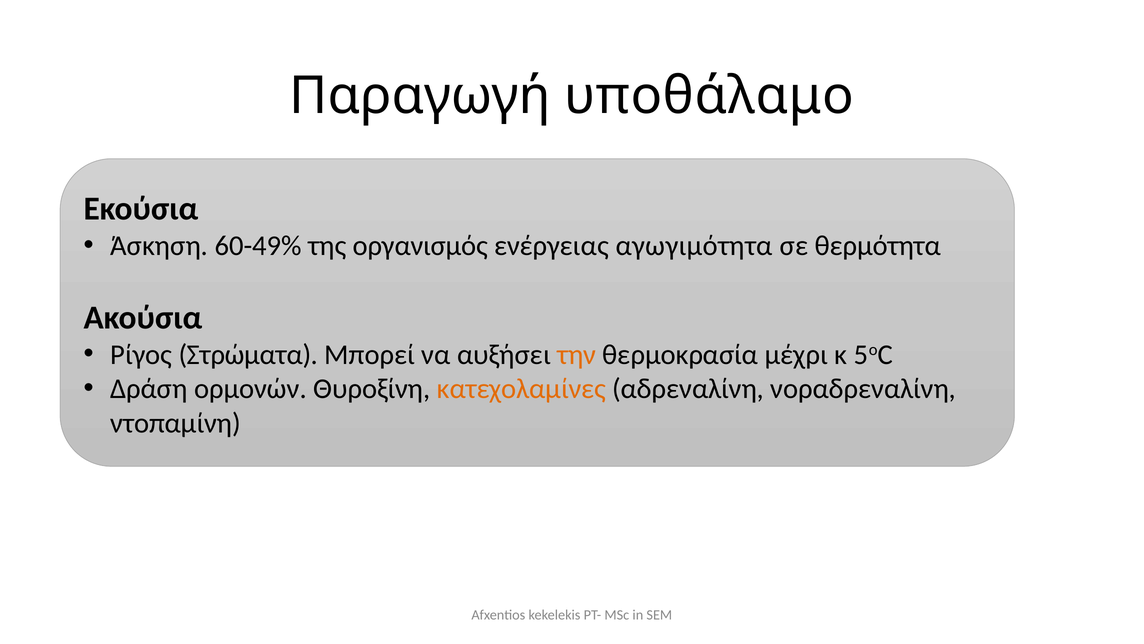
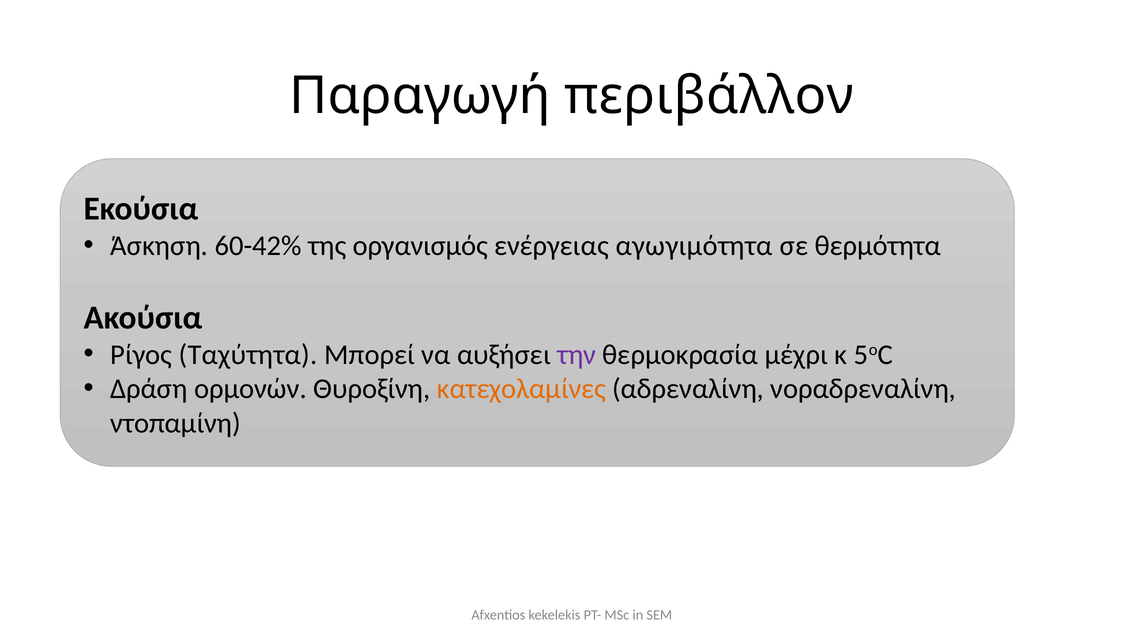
υποθάλαμο: υποθάλαμο -> περιβάλλον (709, 96)
60-49%: 60-49% -> 60-42% (258, 246)
Στρώματα: Στρώματα -> Ταχύτητα (248, 354)
την colour: orange -> purple (577, 354)
